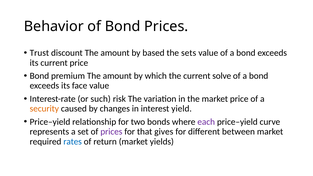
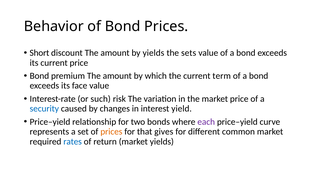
Trust: Trust -> Short (39, 53)
by based: based -> yields (153, 53)
solve: solve -> term (222, 76)
security colour: orange -> blue (44, 109)
prices colour: purple -> orange (111, 132)
between: between -> common (238, 132)
